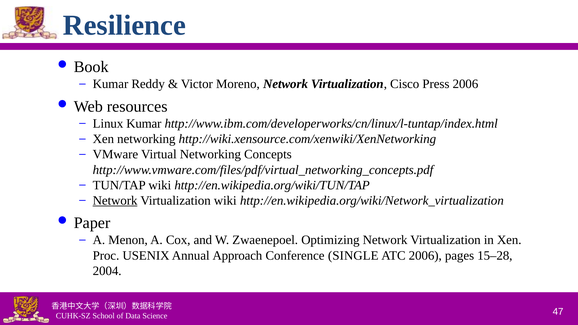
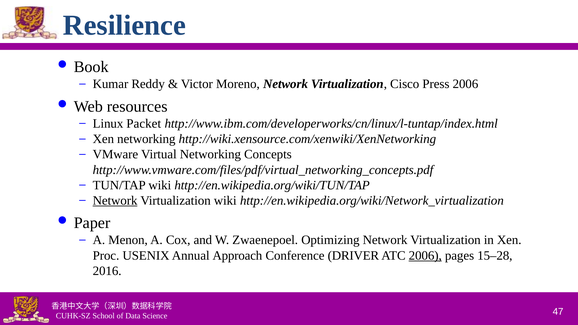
Linux Kumar: Kumar -> Packet (144, 124)
SINGLE: SINGLE -> DRIVER (353, 256)
2006 underline: none -> present (425, 256)
2004: 2004 -> 2016 (107, 271)
